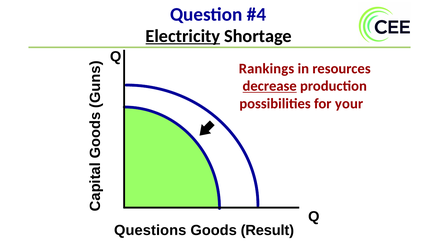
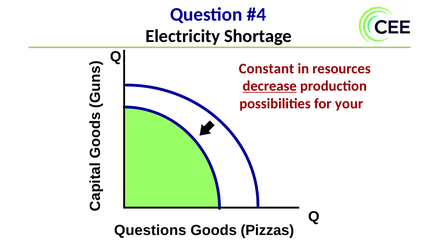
Electricity underline: present -> none (183, 36)
Rankings: Rankings -> Constant (266, 68)
Result: Result -> Pizzas (267, 230)
